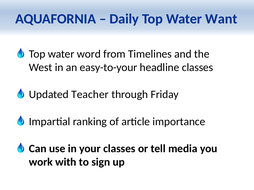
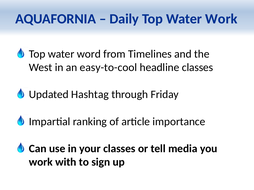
Water Want: Want -> Work (221, 19)
easy-to-your: easy-to-your -> easy-to-cool (108, 68)
Teacher: Teacher -> Hashtag (90, 95)
